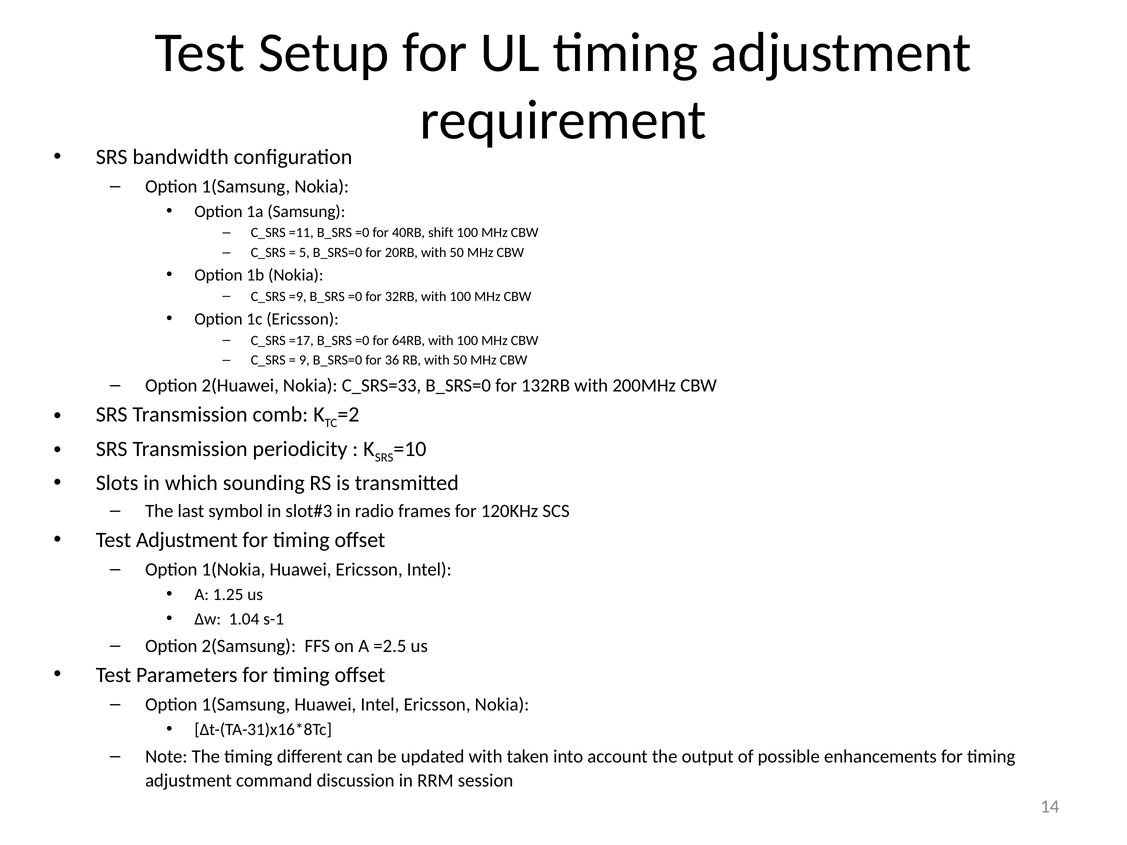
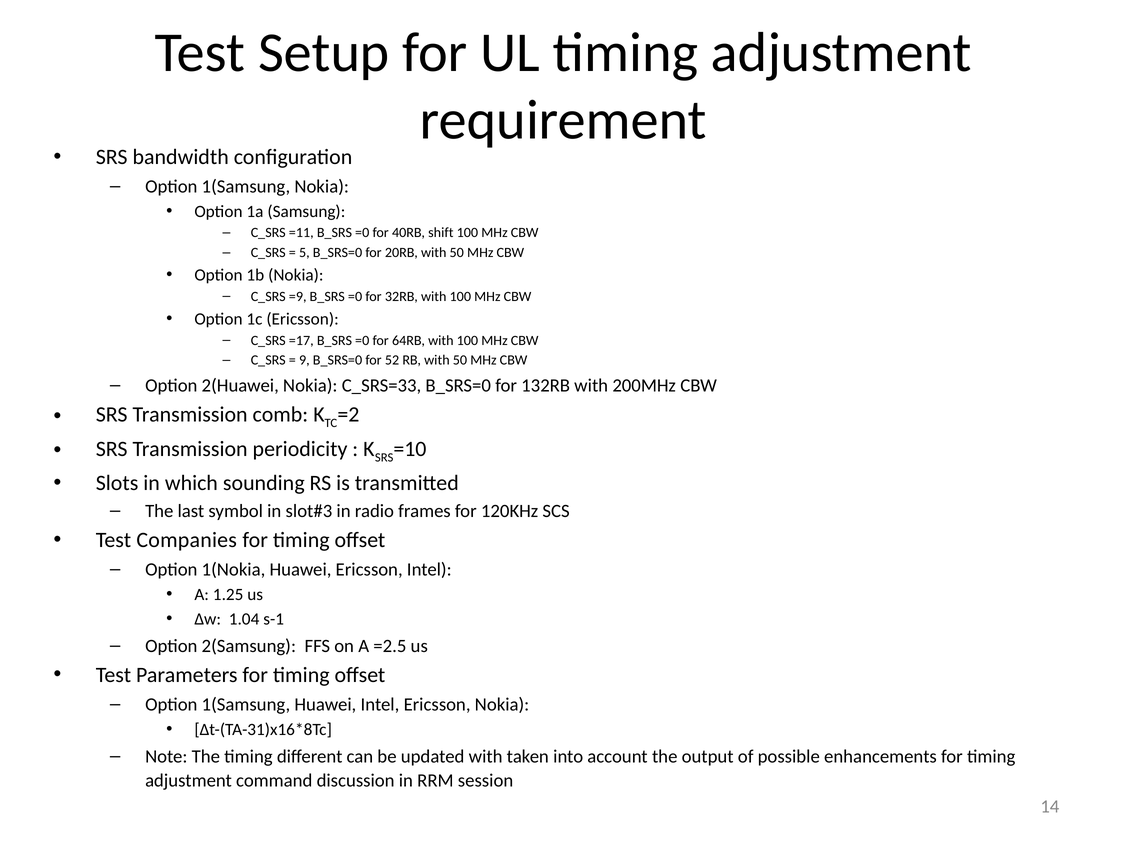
36: 36 -> 52 (392, 360)
Test Adjustment: Adjustment -> Companies (187, 540)
